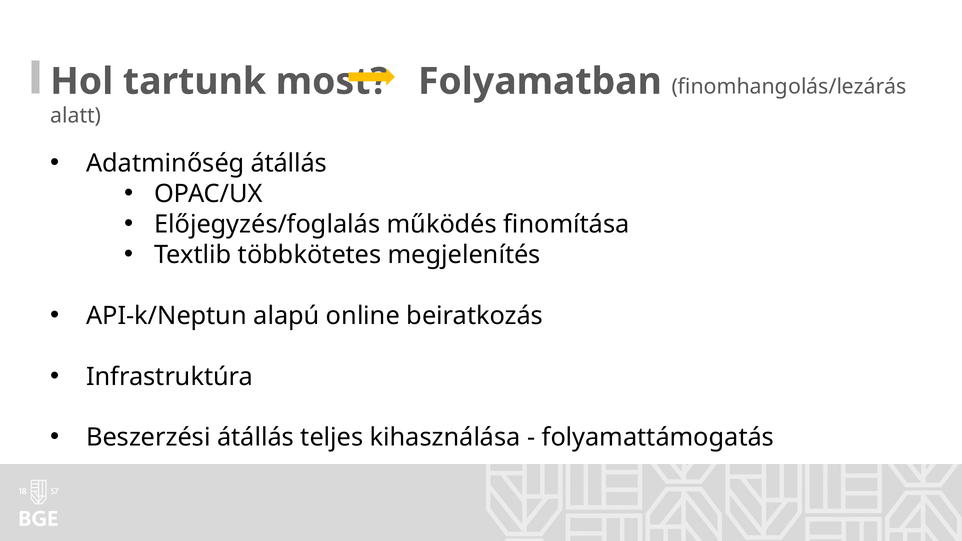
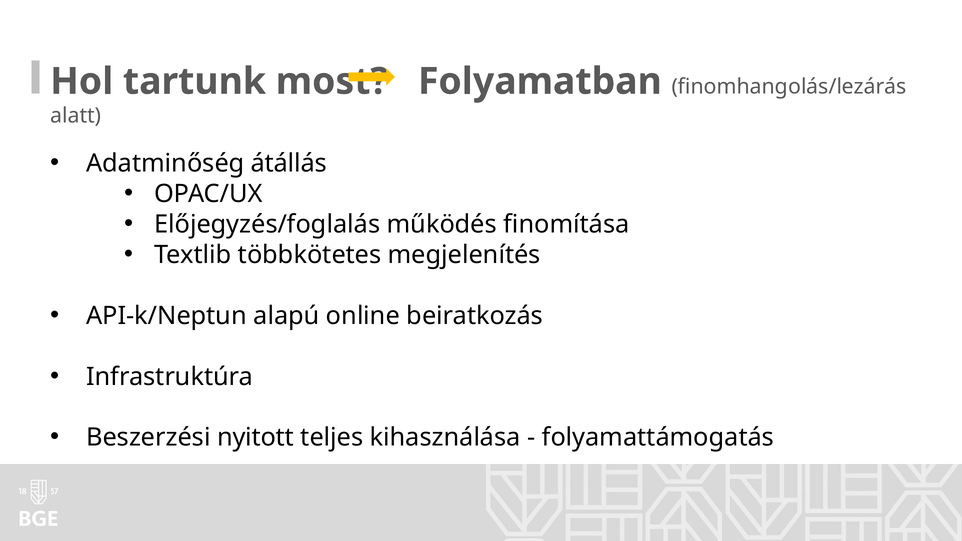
Beszerzési átállás: átállás -> nyitott (256, 438)
